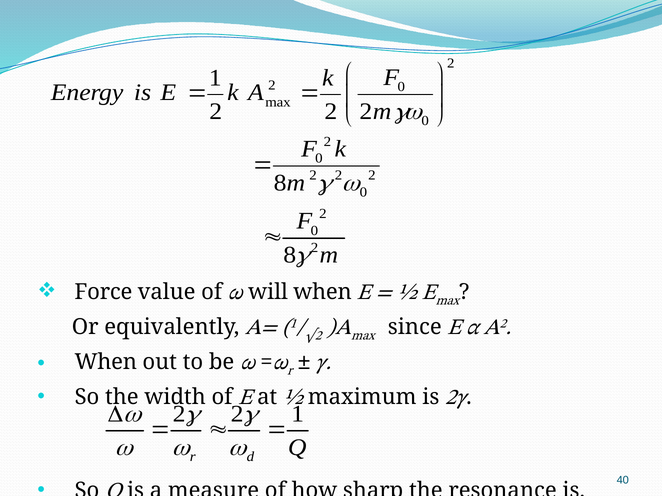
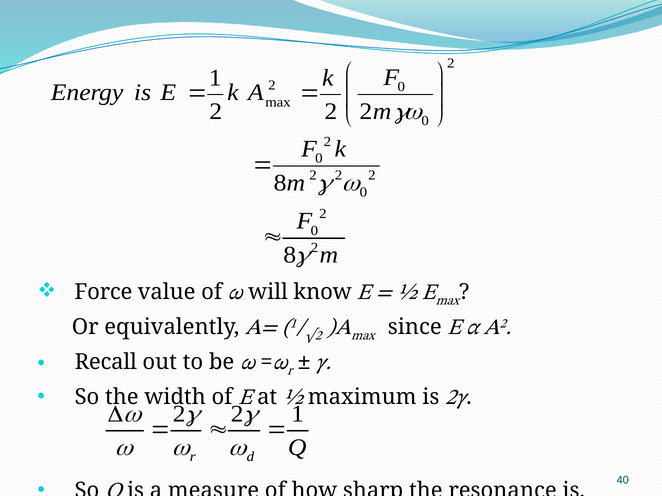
will when: when -> know (323, 292)
When: When -> Recall (106, 362)
